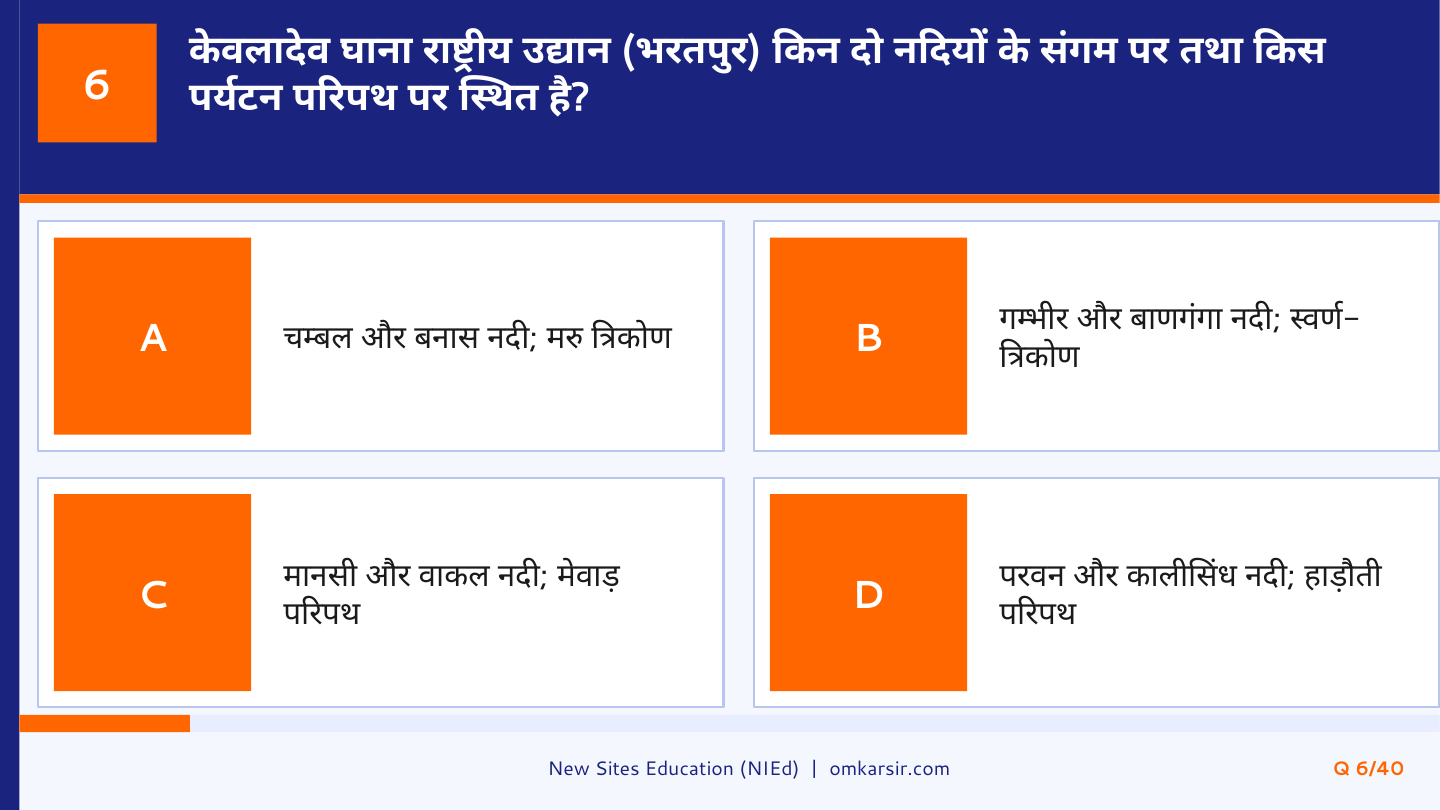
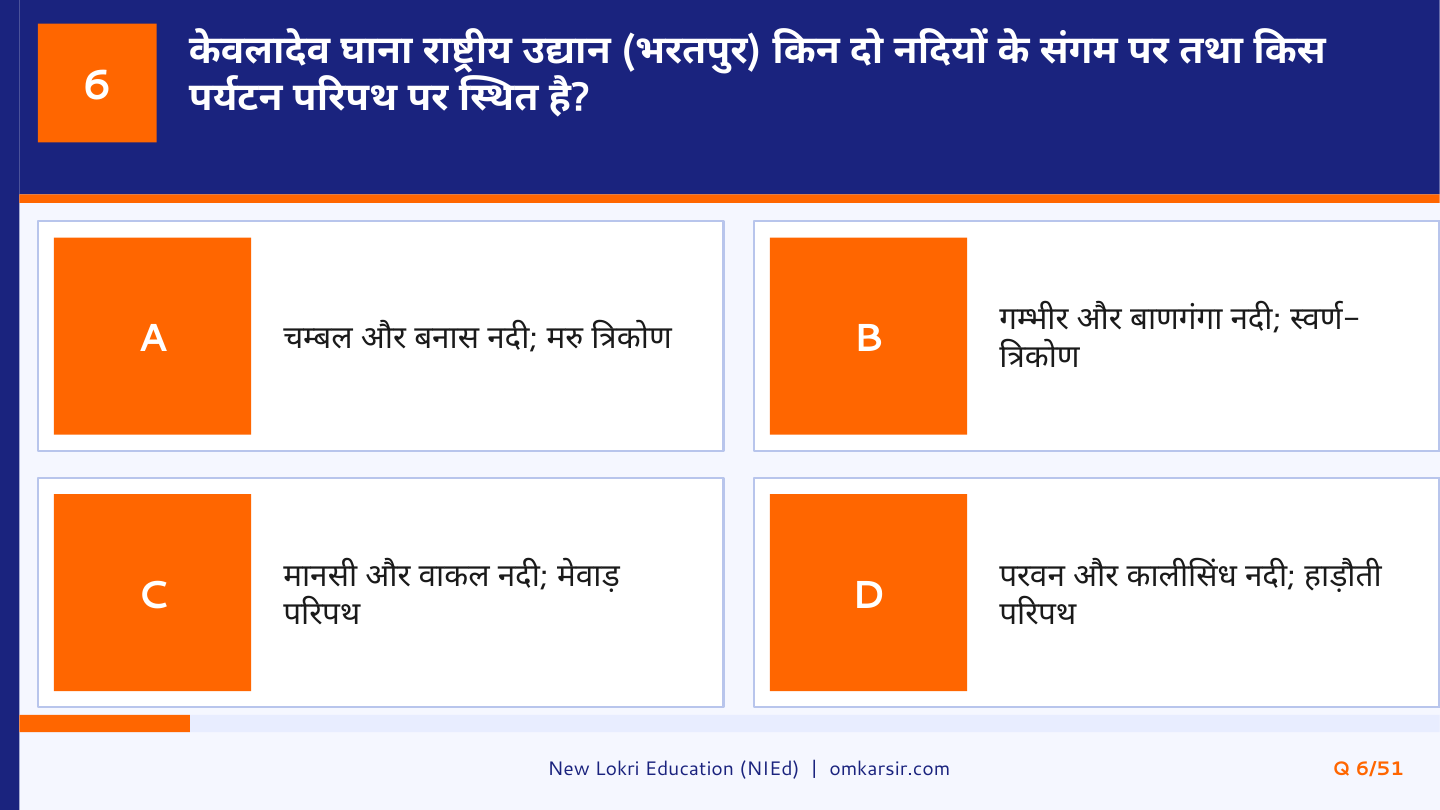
Sites: Sites -> Lokri (617, 769)
6/40: 6/40 -> 6/51 (1380, 769)
